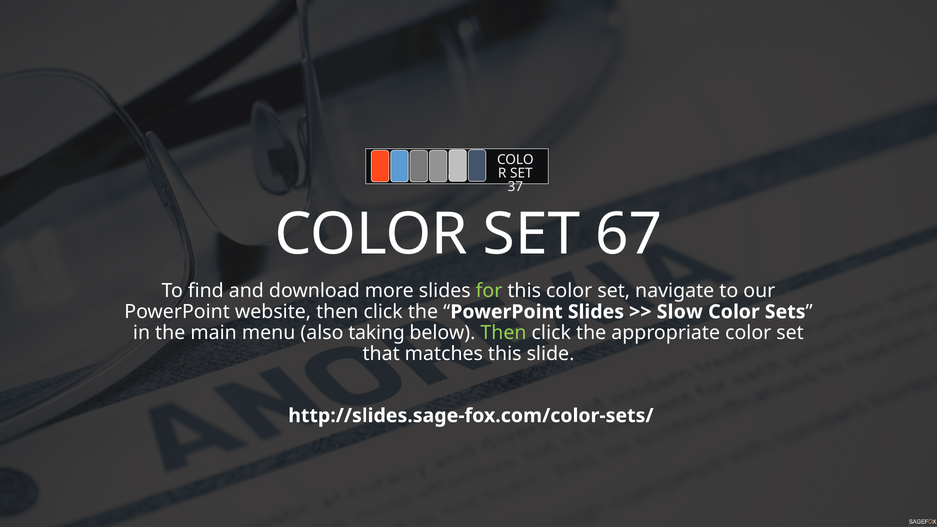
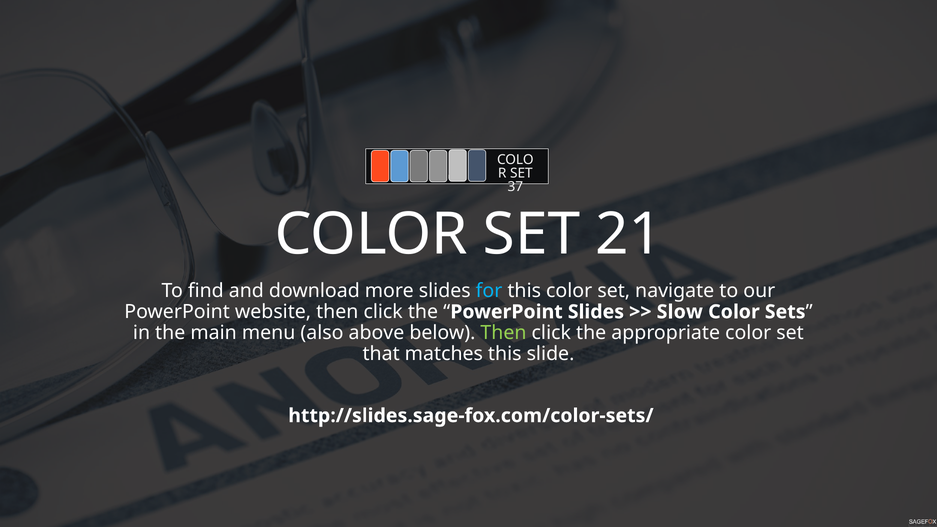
67: 67 -> 21 (629, 234)
for colour: light green -> light blue (489, 291)
taking: taking -> above (376, 333)
